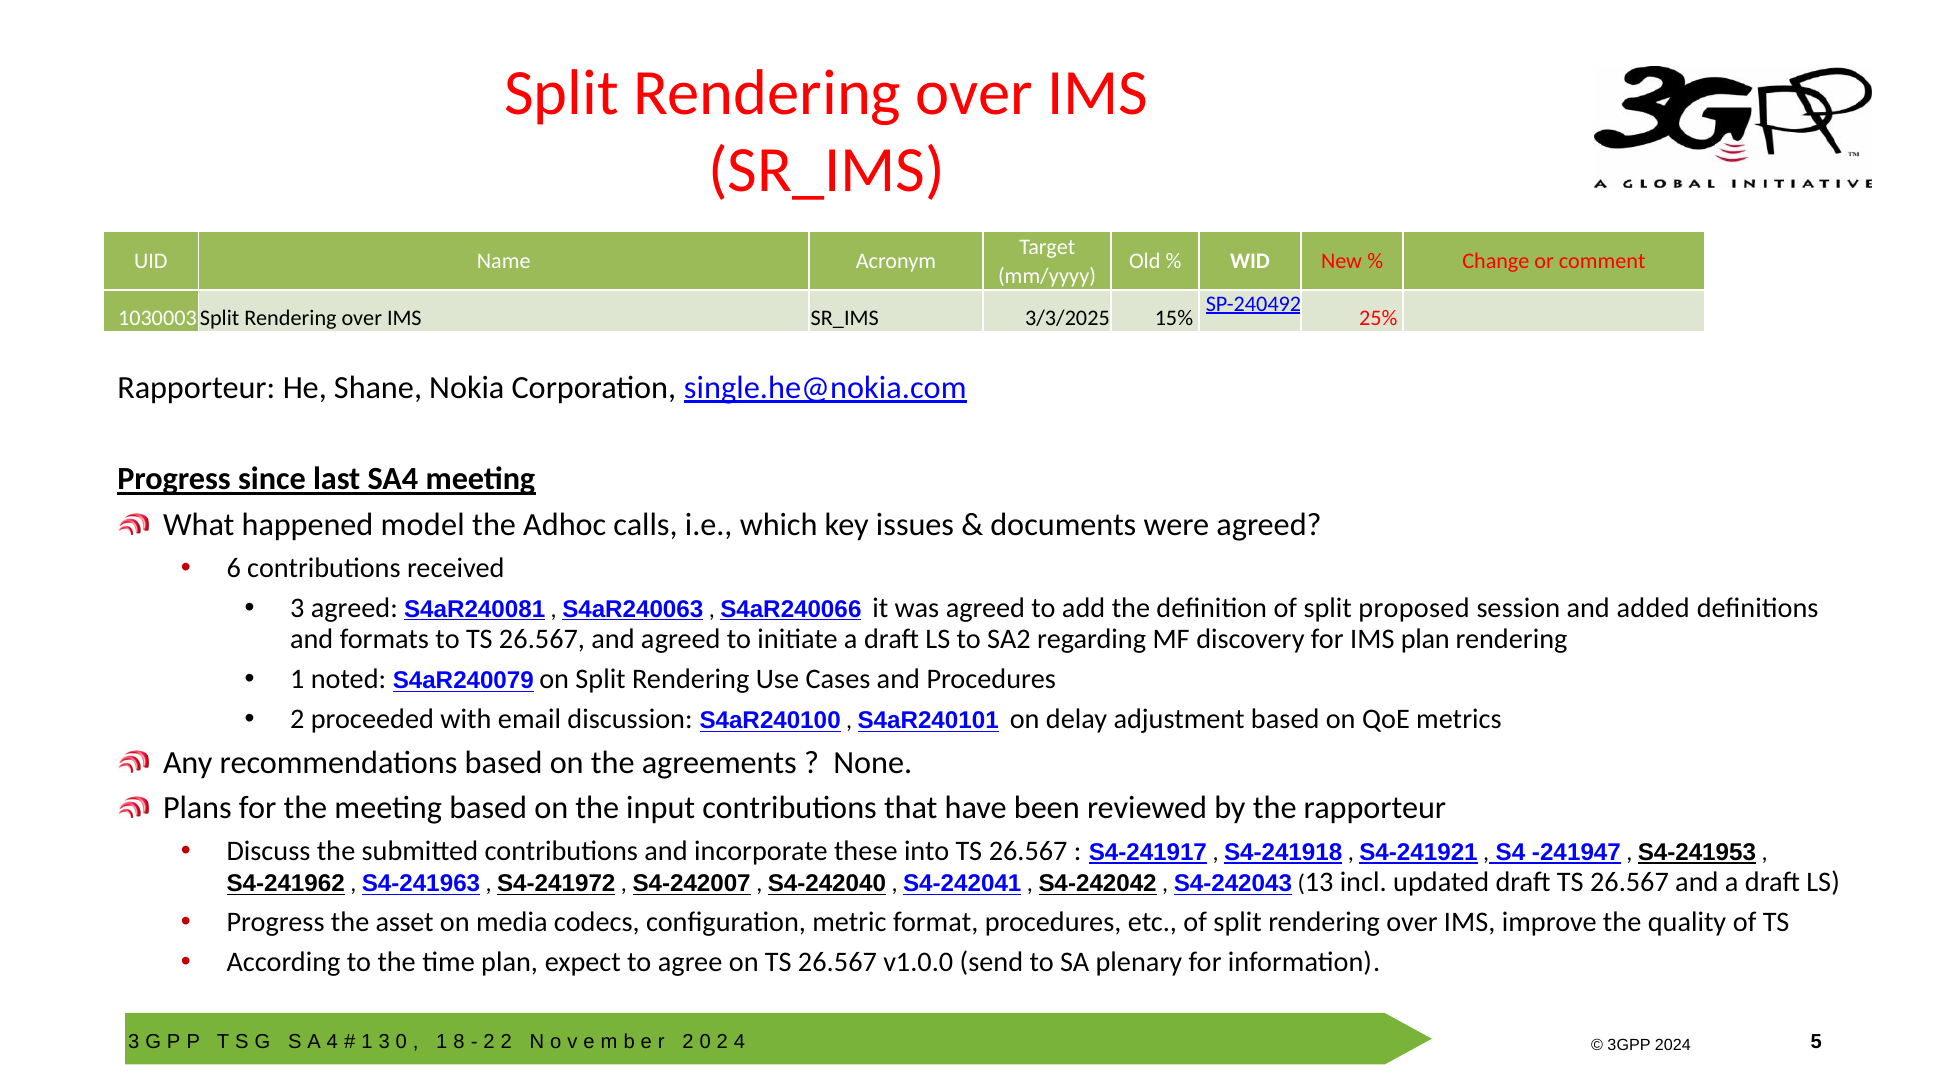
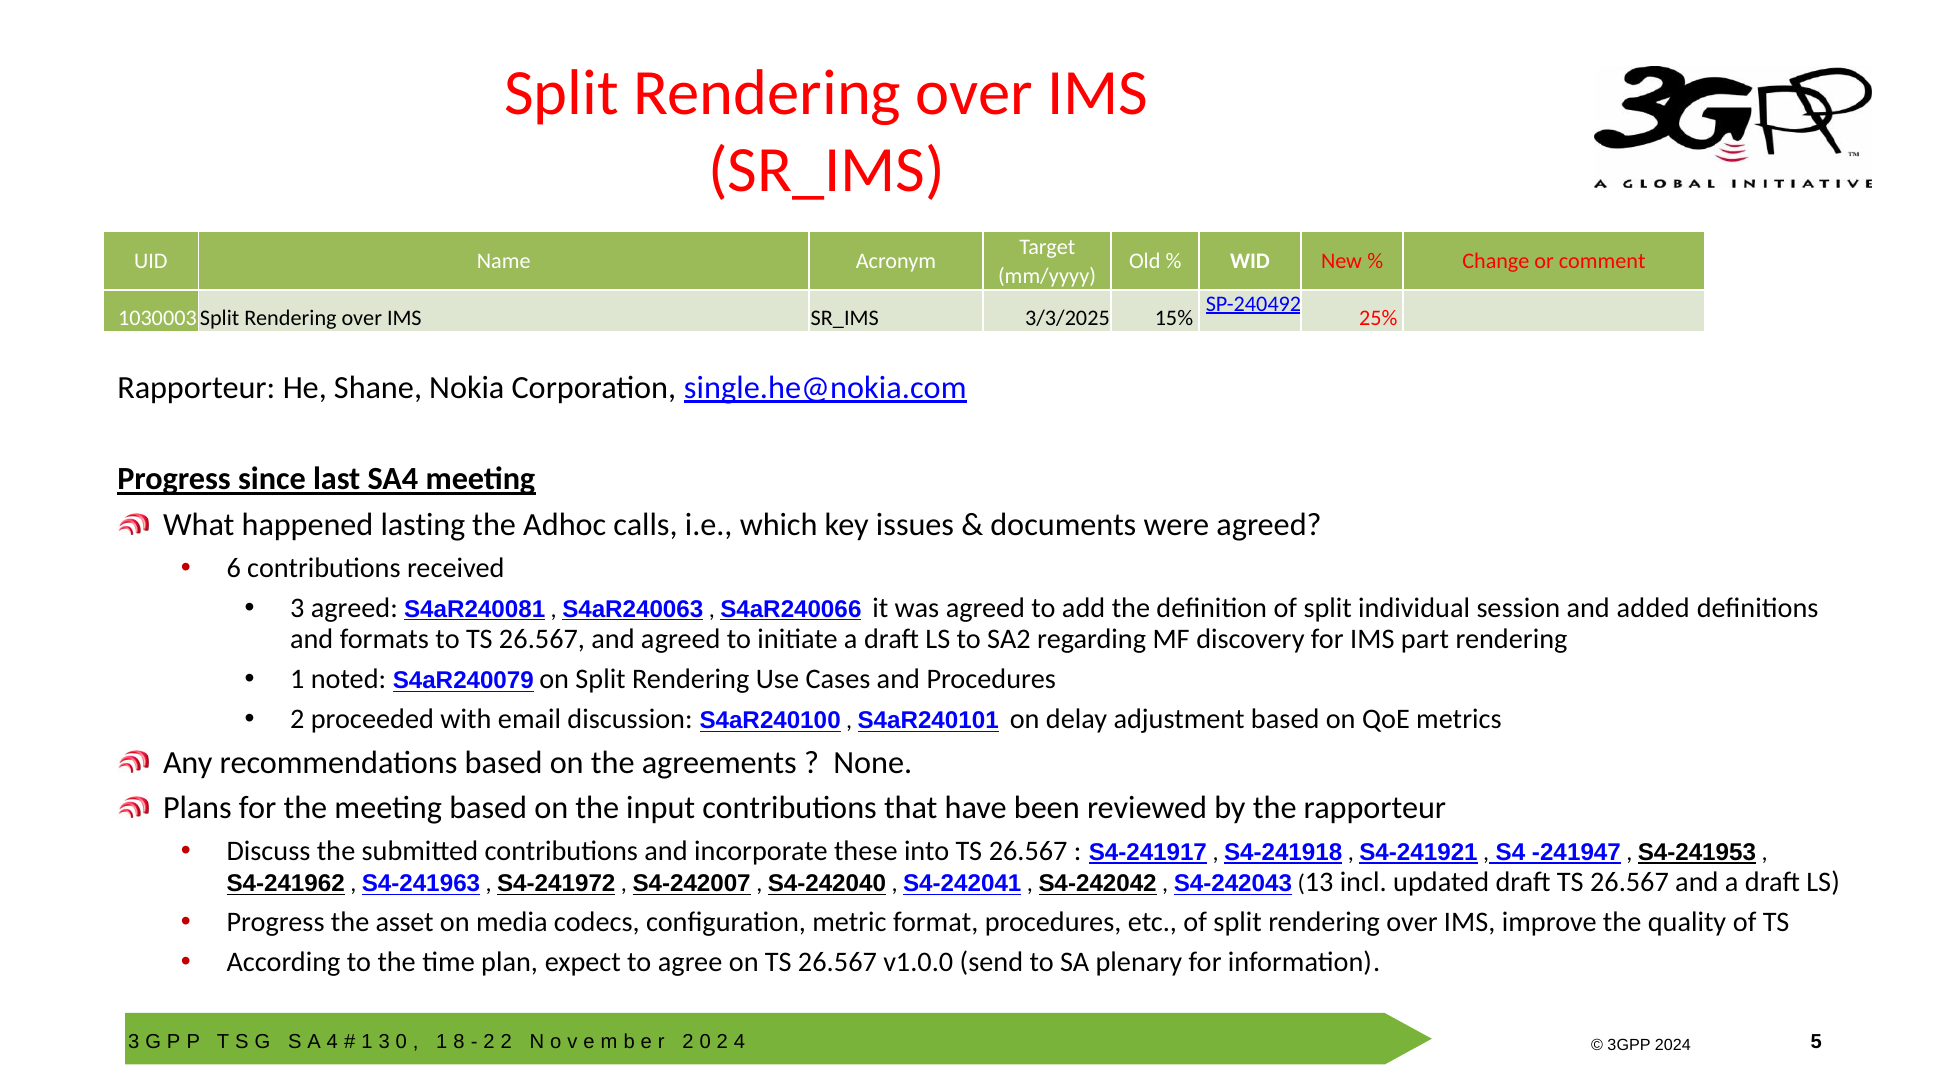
model: model -> lasting (423, 525)
proposed: proposed -> individual (1414, 608)
IMS plan: plan -> part (1425, 639)
